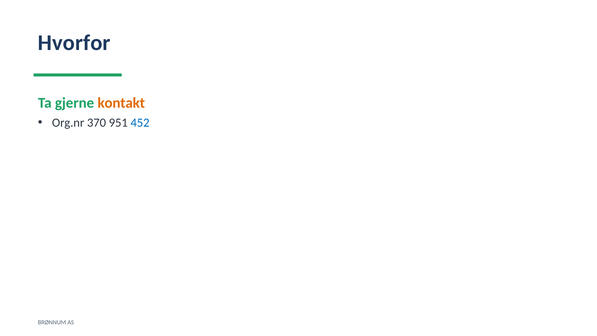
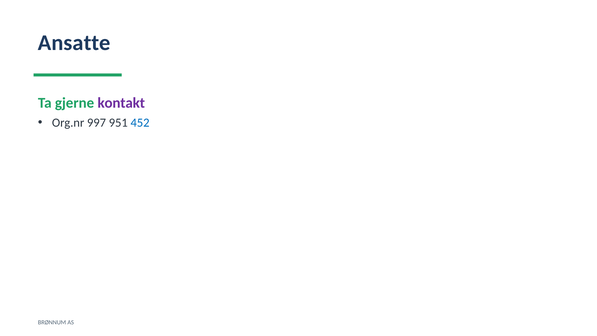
Hvorfor: Hvorfor -> Ansatte (74, 43)
kontakt colour: orange -> purple (121, 103)
370: 370 -> 997 (97, 123)
